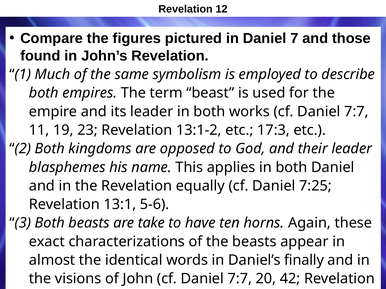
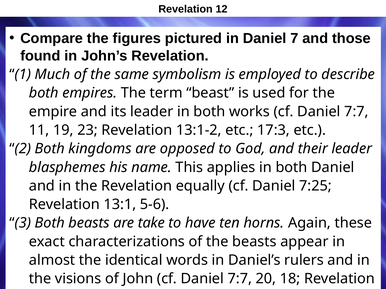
finally: finally -> rulers (304, 261)
42: 42 -> 18 (290, 279)
